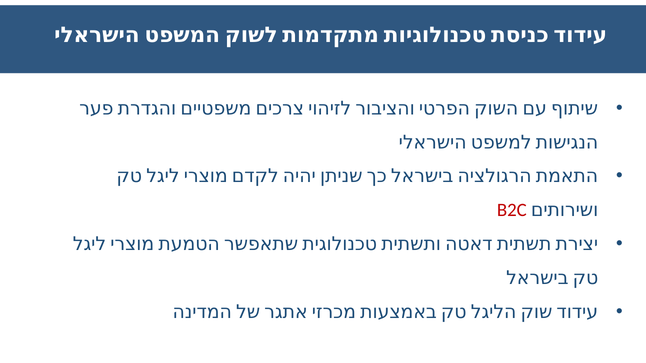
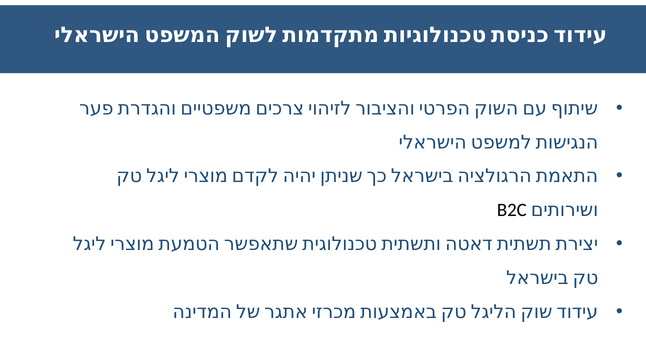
B2C colour: red -> black (512, 210)
